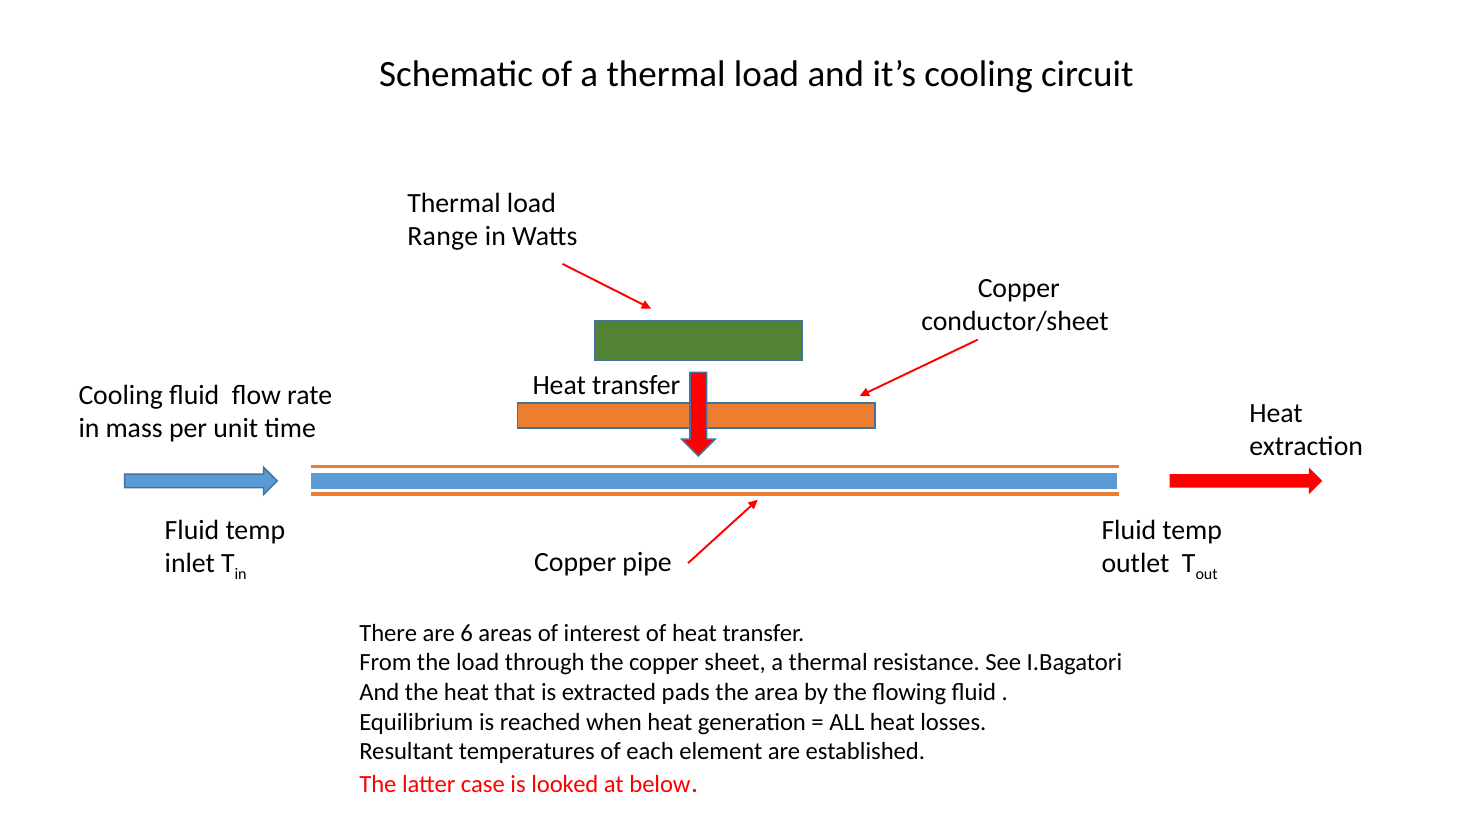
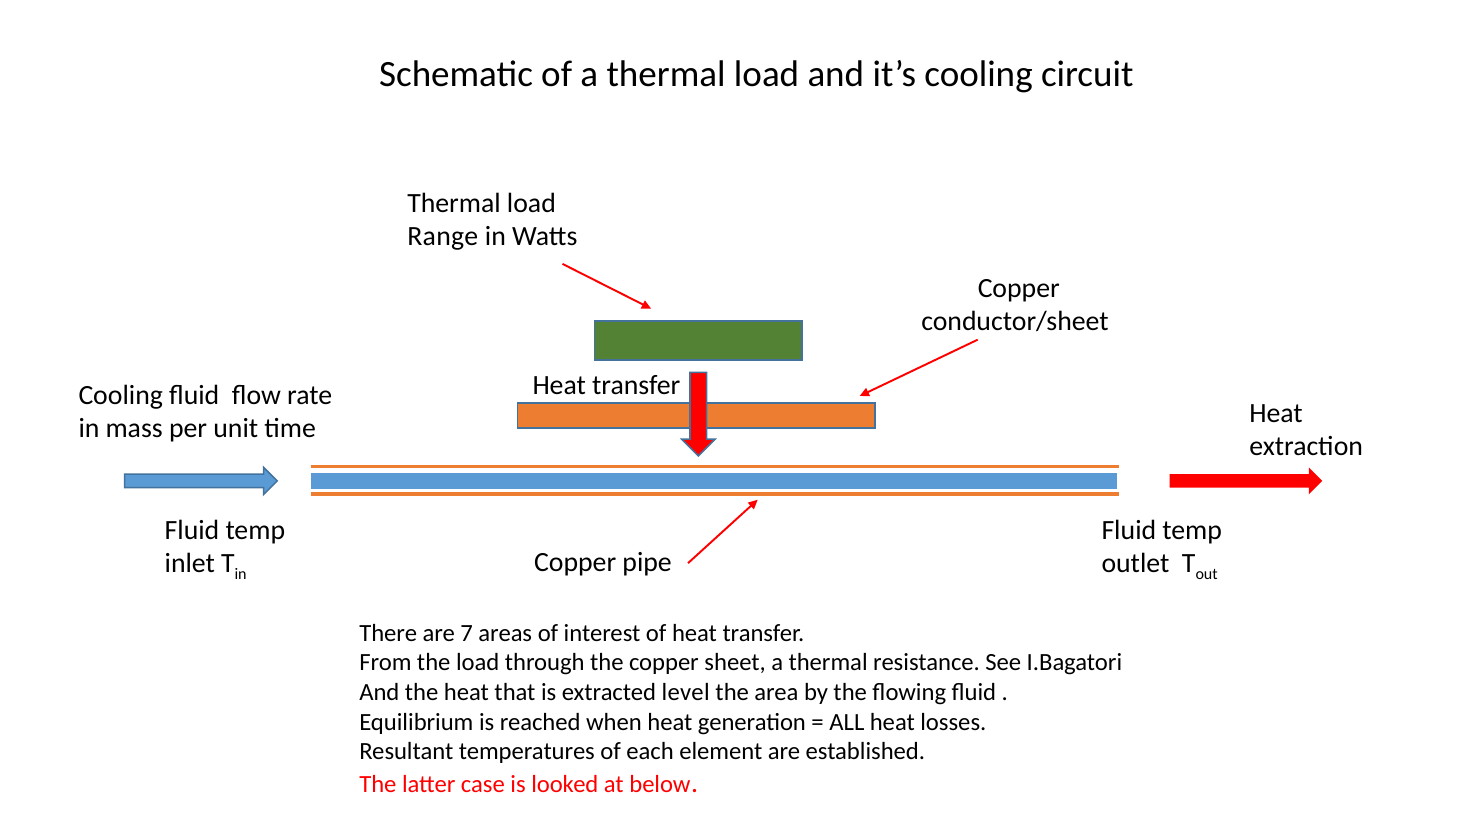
6: 6 -> 7 (467, 633)
pads: pads -> level (686, 692)
